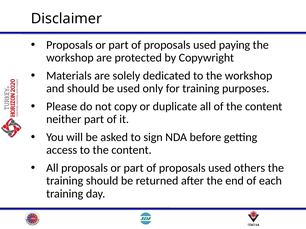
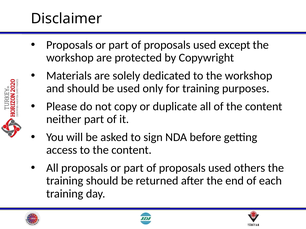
paying: paying -> except (234, 45)
